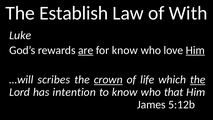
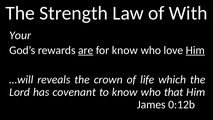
Establish: Establish -> Strength (74, 13)
Luke: Luke -> Your (20, 35)
scribes: scribes -> reveals (54, 80)
crown underline: present -> none (108, 80)
the underline: present -> none (198, 80)
intention: intention -> covenant (74, 92)
5:12b: 5:12b -> 0:12b (182, 104)
